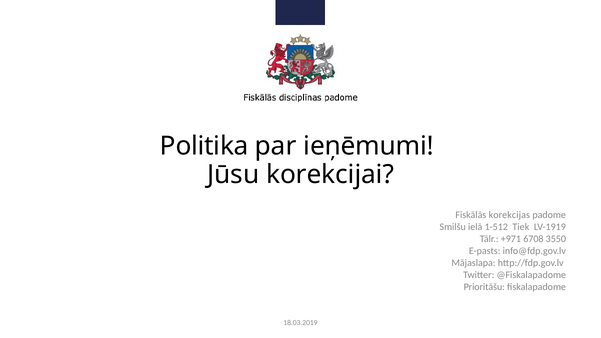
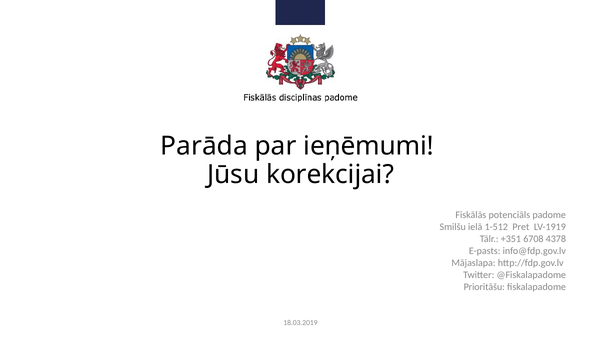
Politika: Politika -> Parāda (204, 146)
korekcijas: korekcijas -> potenciāls (509, 215)
Tiek: Tiek -> Pret (521, 227)
+971: +971 -> +351 (511, 239)
3550: 3550 -> 4378 (556, 239)
